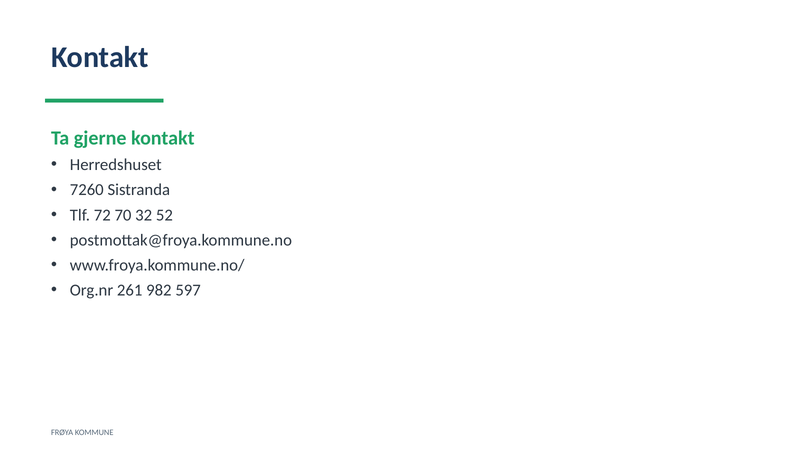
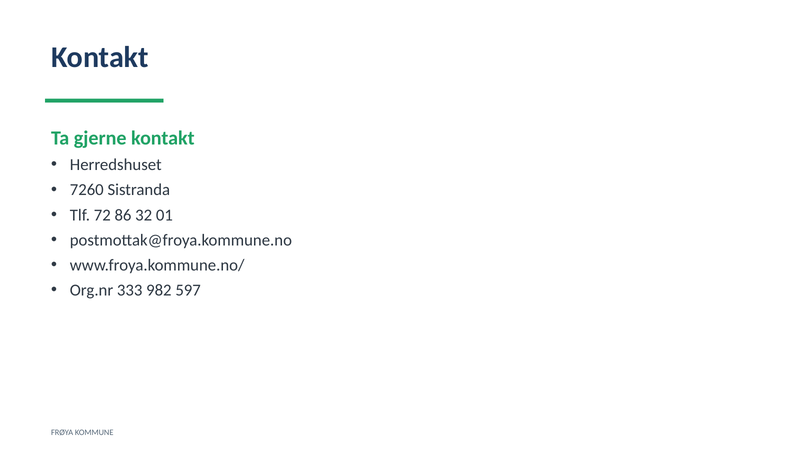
70: 70 -> 86 (123, 215)
52: 52 -> 01 (164, 215)
261: 261 -> 333 (130, 290)
